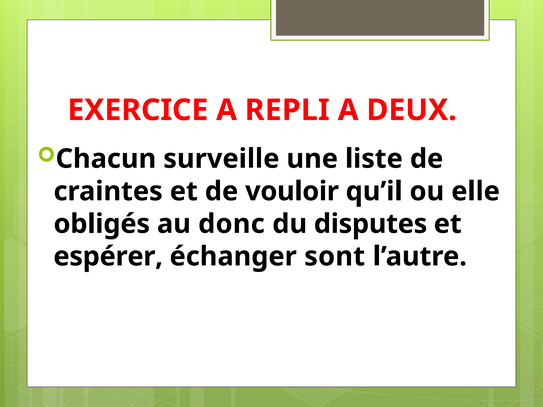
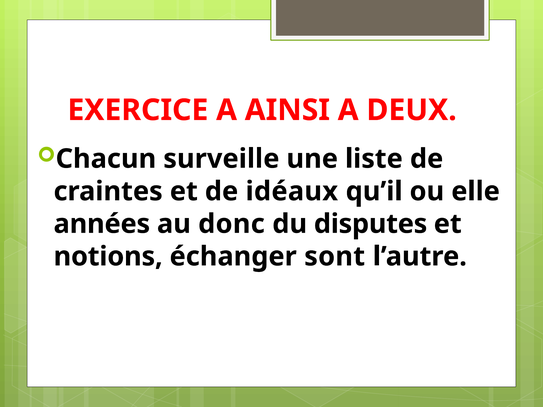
REPLI: REPLI -> AINSI (287, 110)
vouloir: vouloir -> idéaux (292, 191)
obligés: obligés -> années (102, 224)
espérer: espérer -> notions (108, 257)
